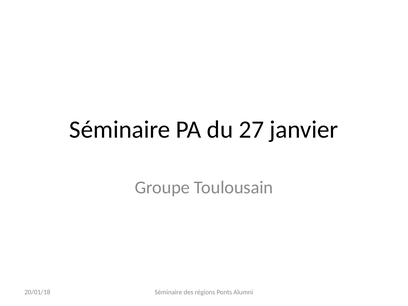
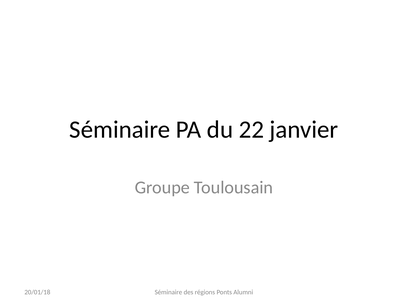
27: 27 -> 22 (251, 130)
